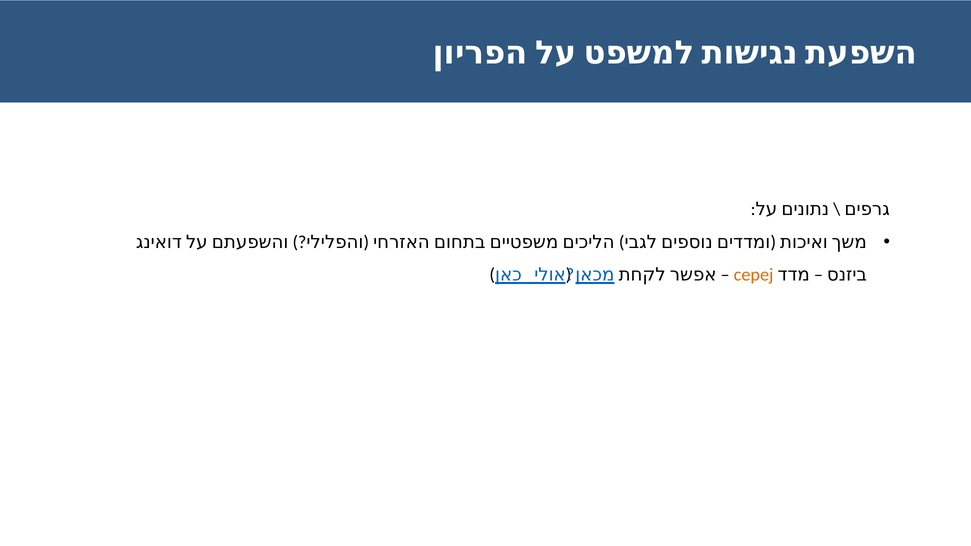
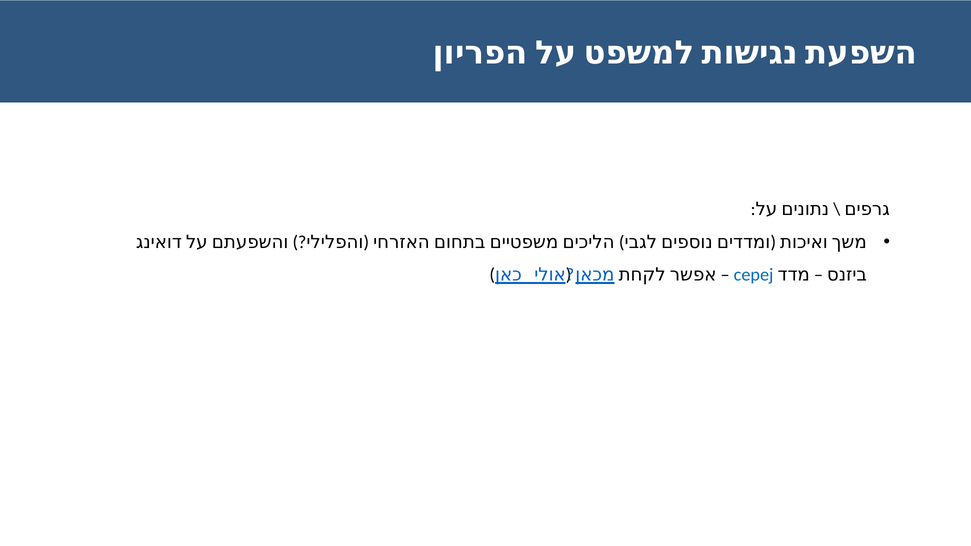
cepej colour: orange -> blue (754, 275)
